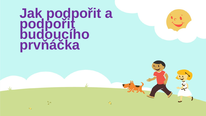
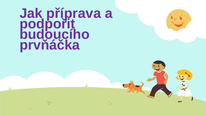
Jak podpořit: podpořit -> příprava (74, 13)
